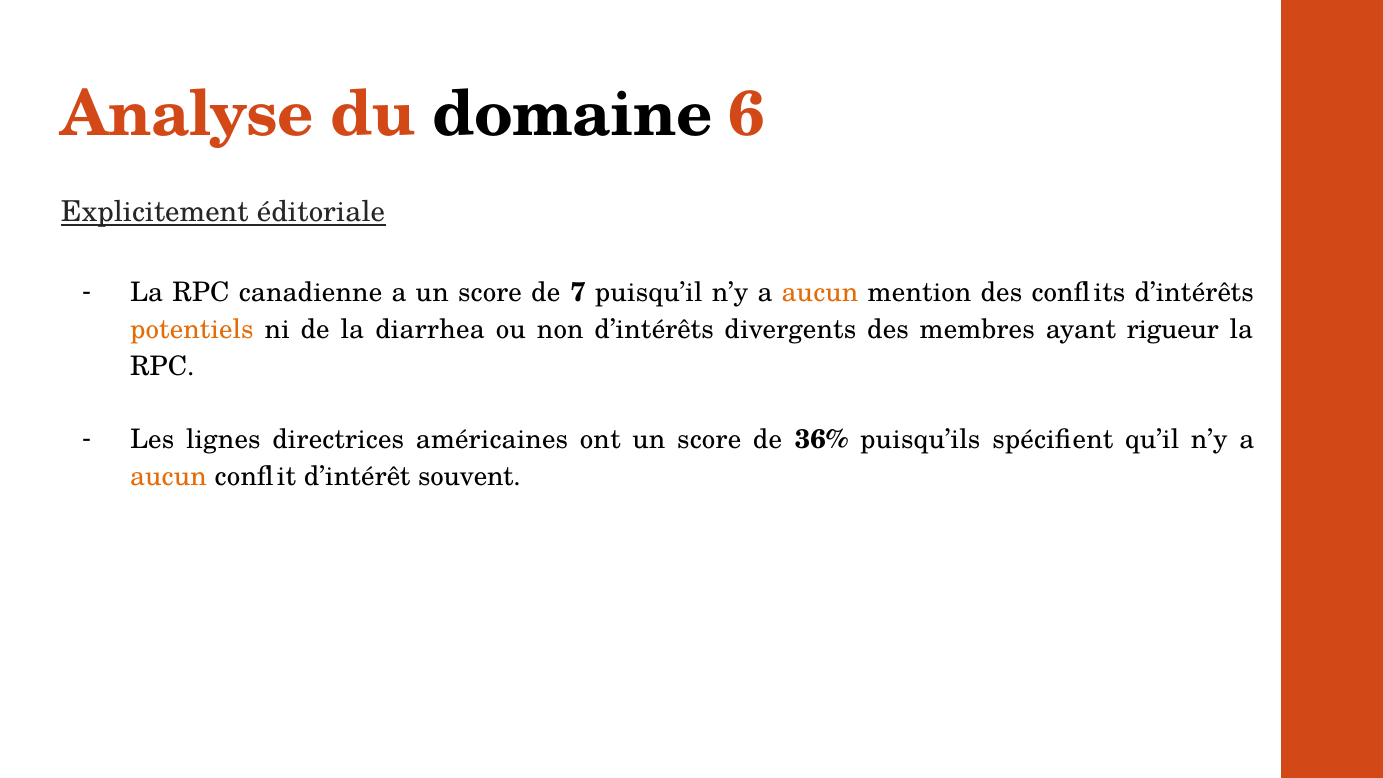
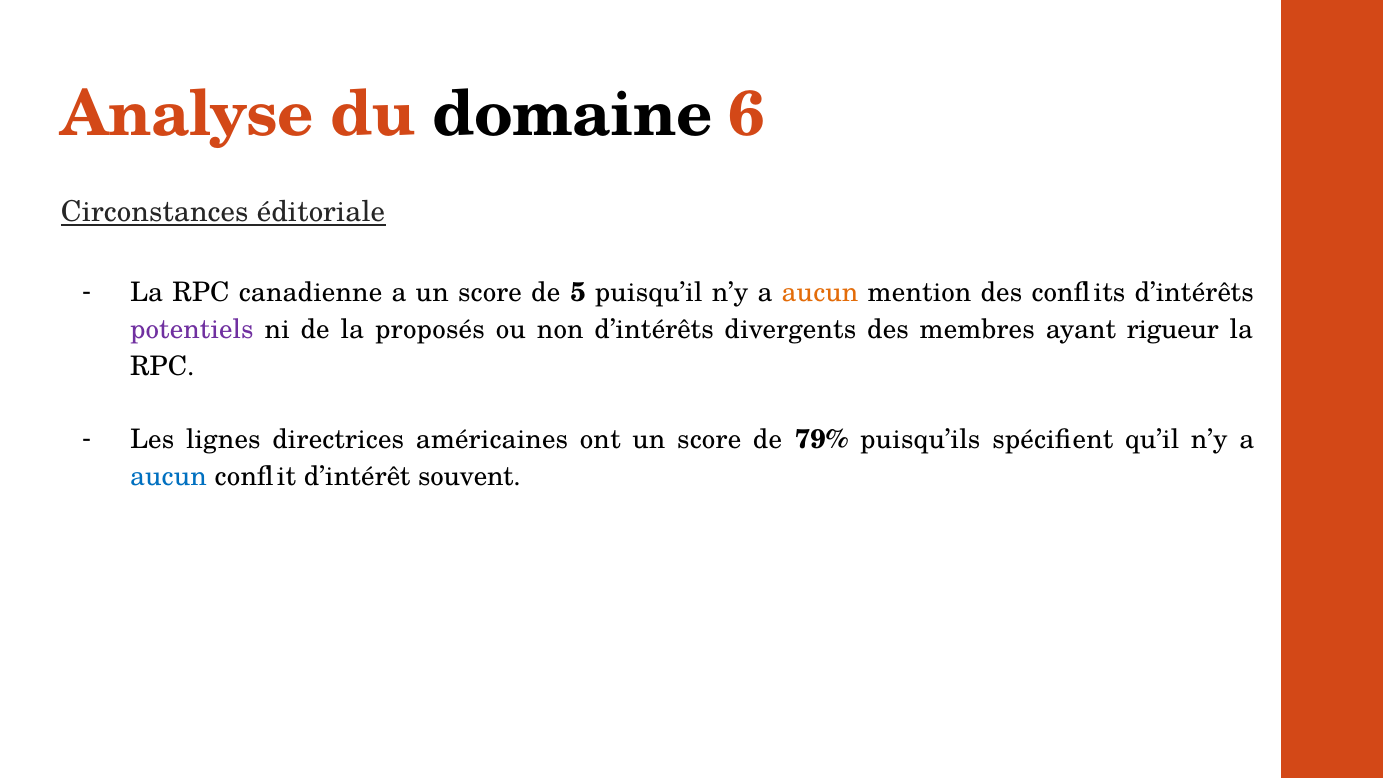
Explicitement: Explicitement -> Circonstances (155, 212)
7: 7 -> 5 (578, 293)
potentiels colour: orange -> purple (192, 329)
diarrhea: diarrhea -> proposés (430, 329)
36%: 36% -> 79% (822, 440)
aucun colour: orange -> blue (168, 477)
